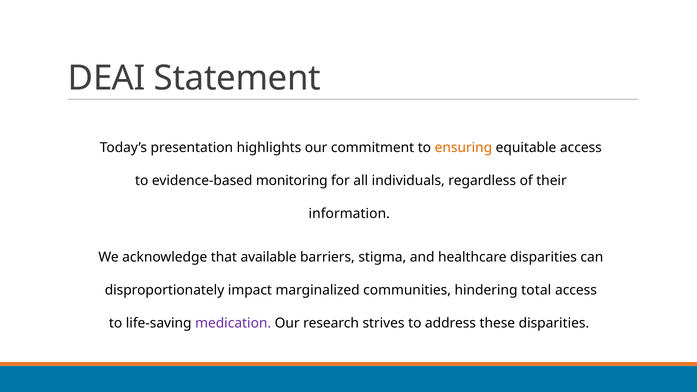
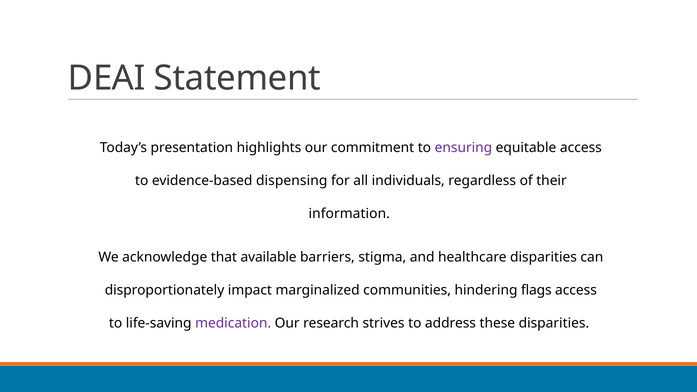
ensuring colour: orange -> purple (463, 148)
monitoring: monitoring -> dispensing (292, 181)
total: total -> flags (536, 290)
